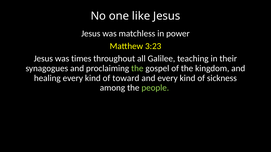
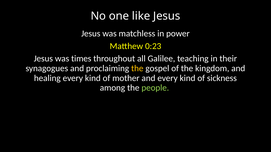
3:23: 3:23 -> 0:23 (153, 46)
the colour: light green -> yellow (137, 69)
toward: toward -> mother (126, 78)
